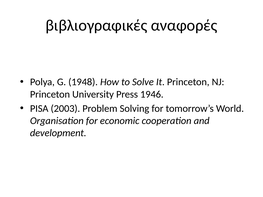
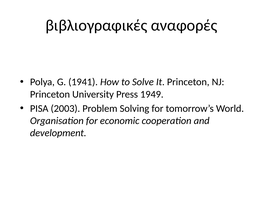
1948: 1948 -> 1941 (83, 82)
1946: 1946 -> 1949 (152, 94)
